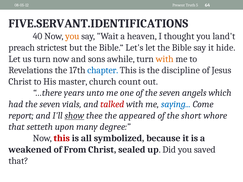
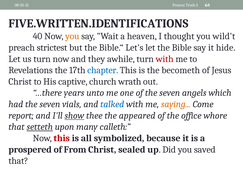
FIVE.SERVANT.IDENTIFICATIONS: FIVE.SERVANT.IDENTIFICATIONS -> FIVE.WRITTEN.IDENTIFICATIONS (98, 24)
land't: land't -> wild't (224, 36)
sons: sons -> they (97, 59)
with colour: orange -> red (165, 59)
discipline: discipline -> becometh (181, 70)
master: master -> captive (73, 82)
count: count -> wrath (130, 82)
talked colour: red -> blue (112, 104)
saying colour: blue -> orange (176, 104)
short: short -> office (191, 116)
setteth underline: none -> present (40, 127)
degree: degree -> calleth (115, 127)
weakened: weakened -> prospered (30, 150)
